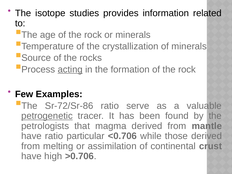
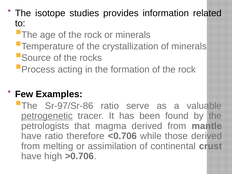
acting underline: present -> none (70, 69)
Sr-72/Sr-86: Sr-72/Sr-86 -> Sr-97/Sr-86 (69, 106)
particular: particular -> therefore (85, 136)
